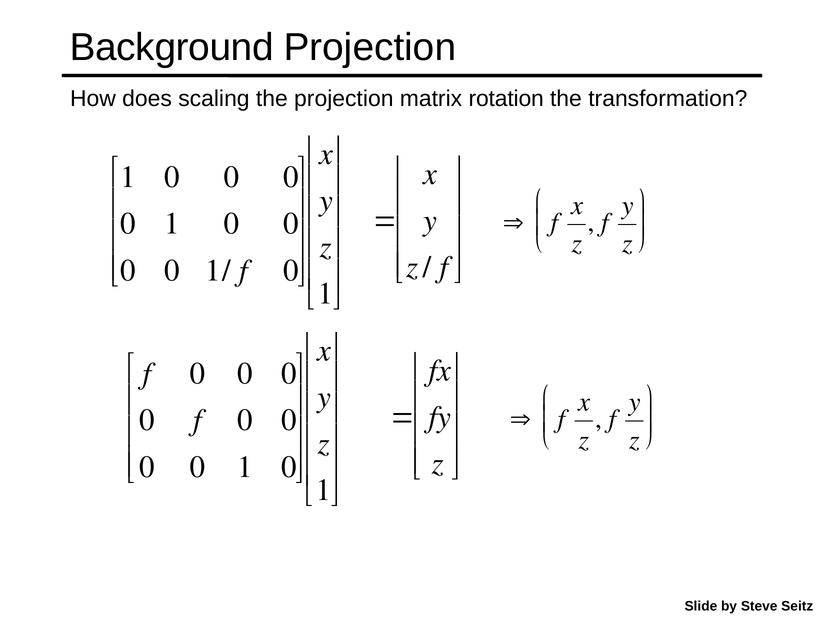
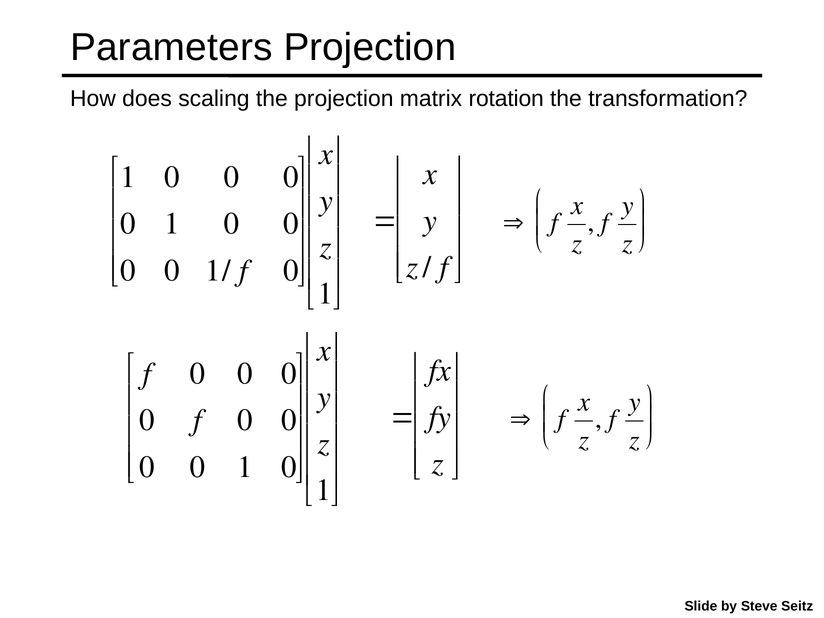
Background: Background -> Parameters (171, 47)
